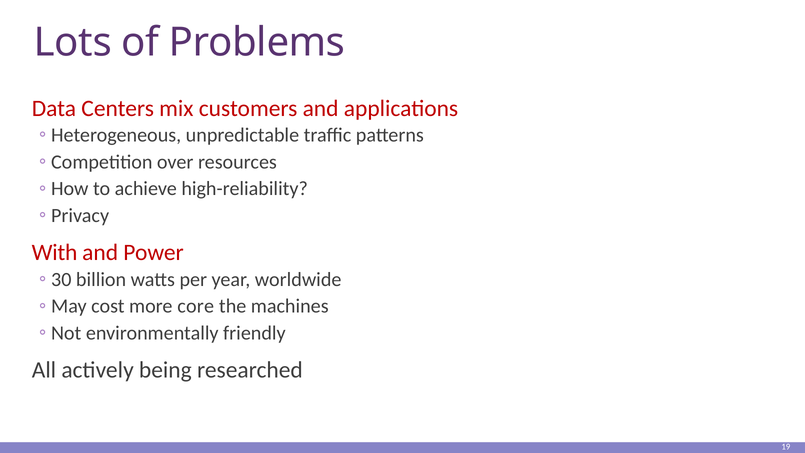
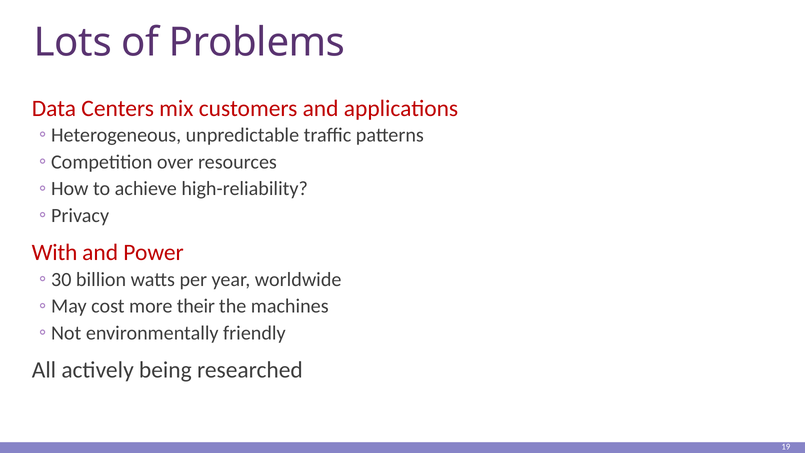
core: core -> their (196, 306)
